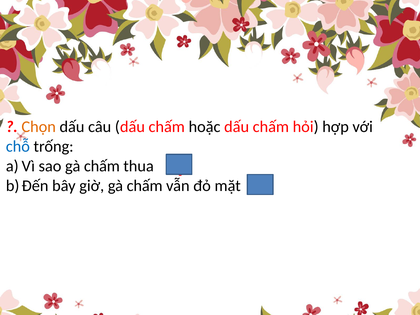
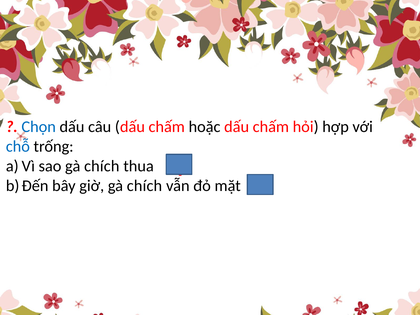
Chọn colour: orange -> blue (39, 127)
sao gà chấm: chấm -> chích (102, 166)
giờ gà chấm: chấm -> chích (144, 186)
